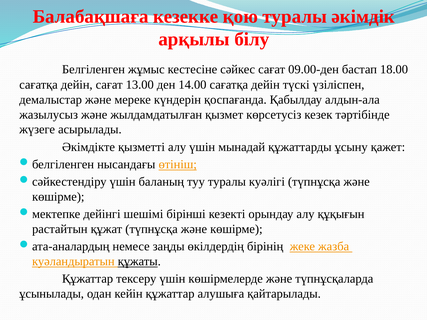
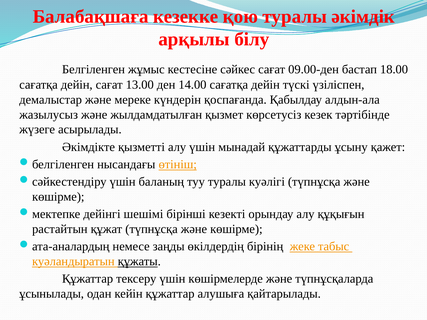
жазба: жазба -> табыс (334, 247)
